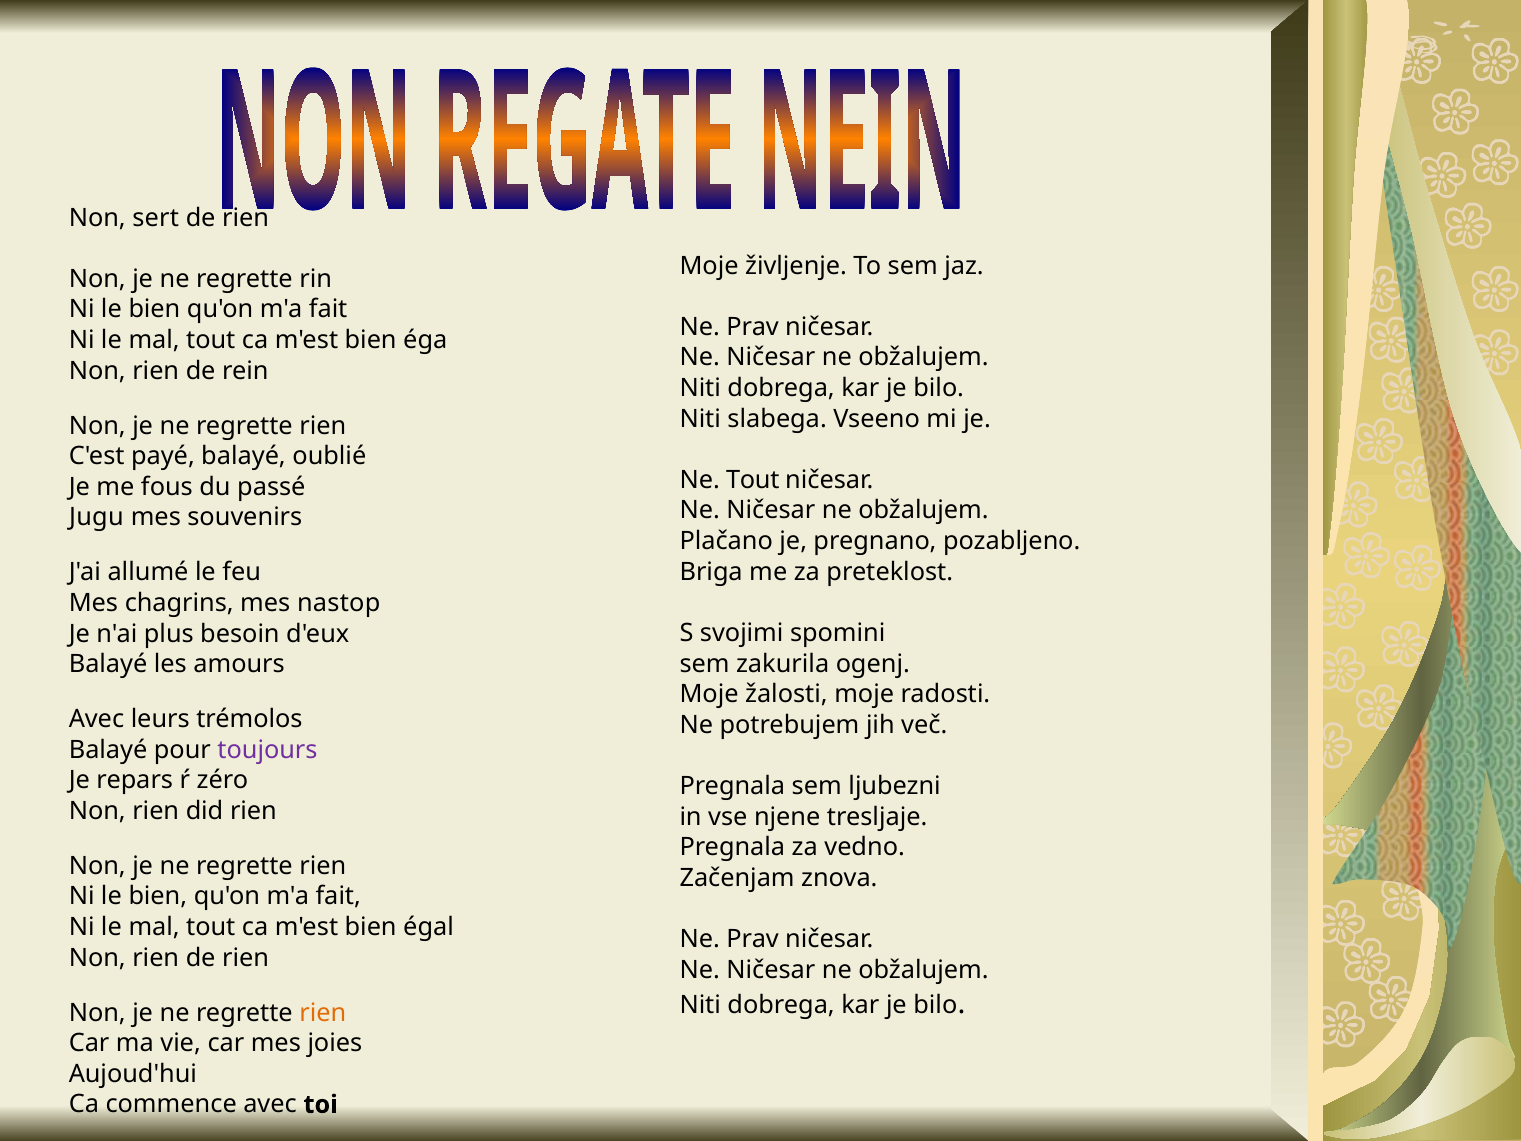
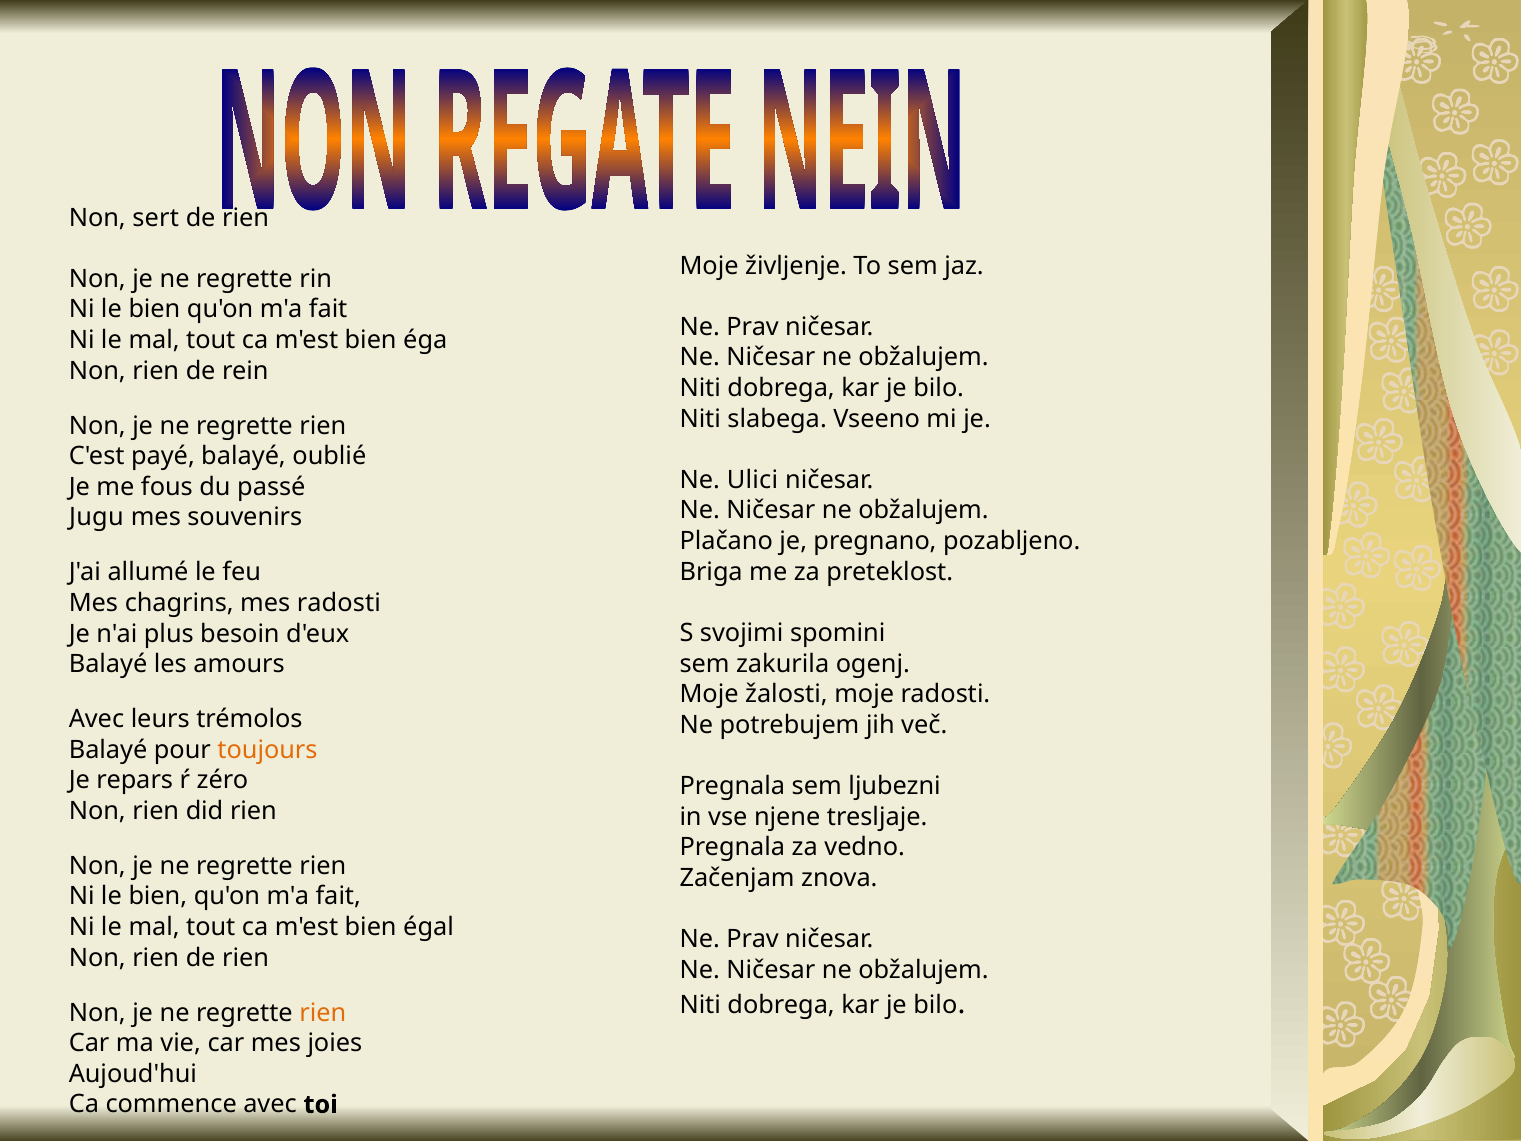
Ne Tout: Tout -> Ulici (753, 480)
mes nastop: nastop -> radosti (339, 603)
toujours colour: purple -> orange (267, 750)
